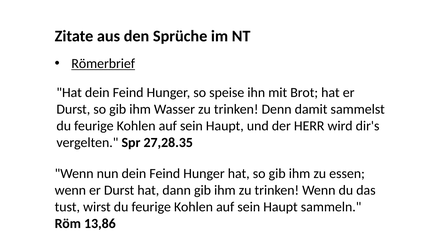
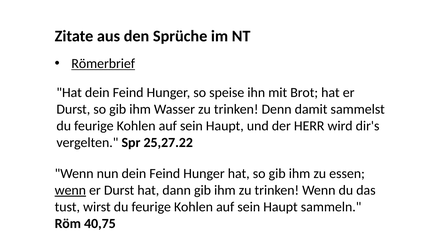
27,28.35: 27,28.35 -> 25,27.22 (168, 143)
wenn underline: none -> present (70, 190)
13,86: 13,86 -> 40,75 (100, 223)
